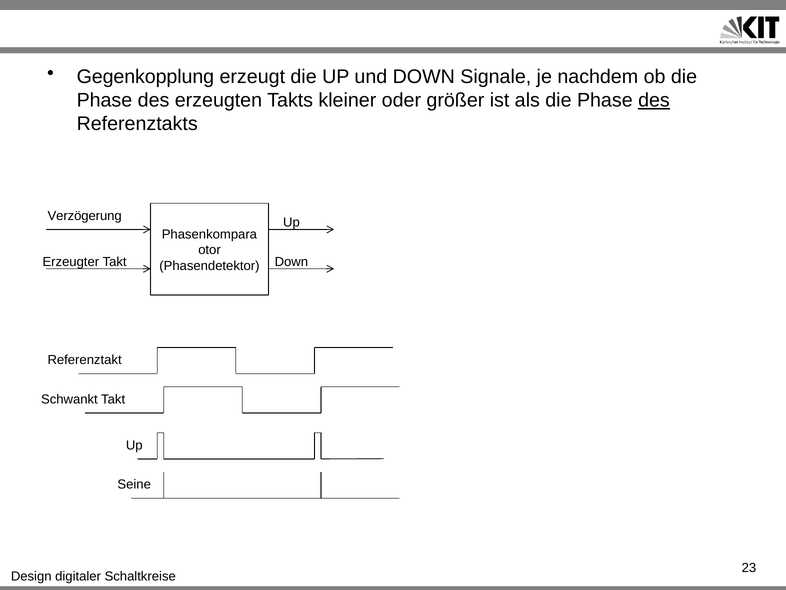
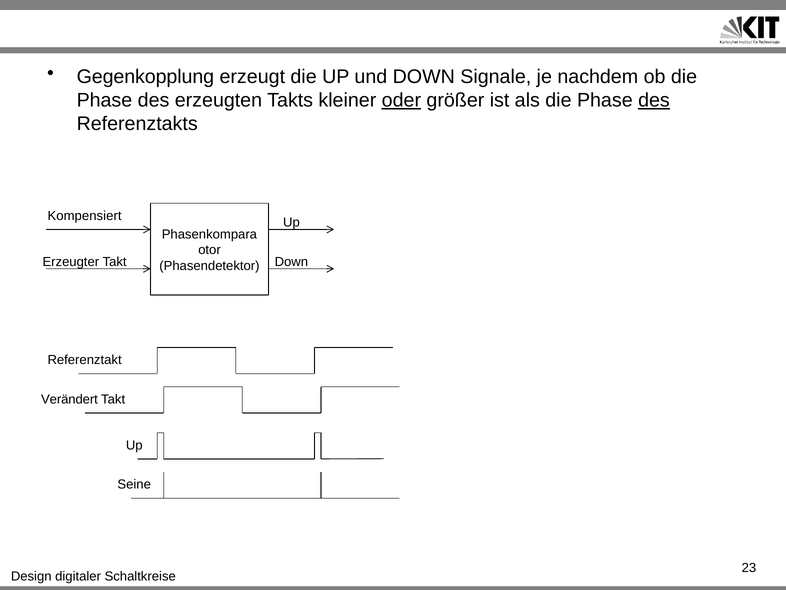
oder underline: none -> present (401, 100)
Verzögerung: Verzögerung -> Kompensiert (85, 216)
Schwankt: Schwankt -> Verändert (69, 399)
